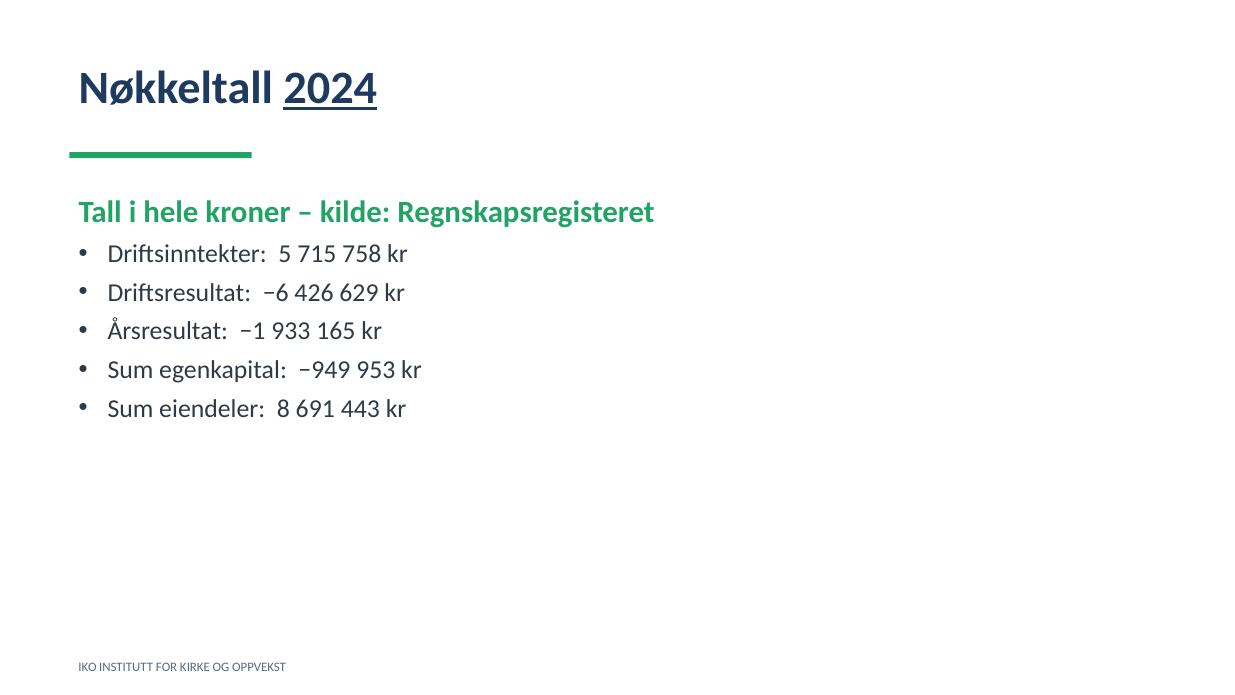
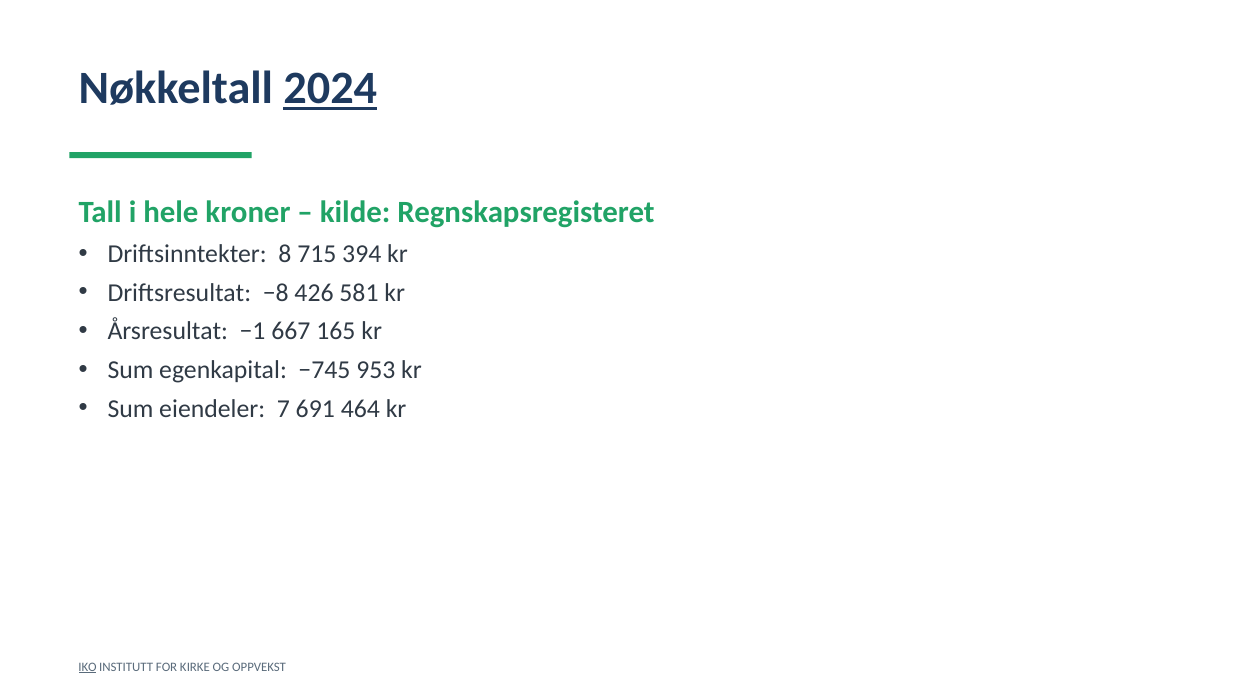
5: 5 -> 8 (285, 254)
758: 758 -> 394 (362, 254)
−6: −6 -> −8 (276, 293)
629: 629 -> 581 (359, 293)
933: 933 -> 667 (291, 331)
−949: −949 -> −745 (324, 370)
8: 8 -> 7 (283, 408)
443: 443 -> 464 (360, 408)
IKO underline: none -> present (88, 667)
